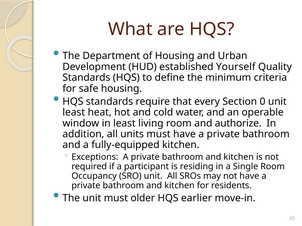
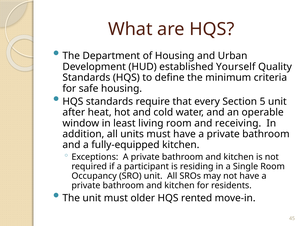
0: 0 -> 5 (263, 102)
least: least -> after (74, 113)
authorize: authorize -> receiving (238, 124)
earlier: earlier -> rented (197, 198)
